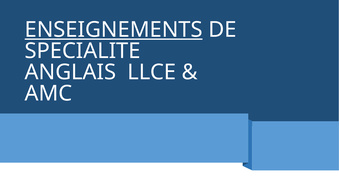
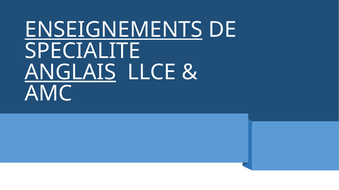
ANGLAIS underline: none -> present (70, 72)
